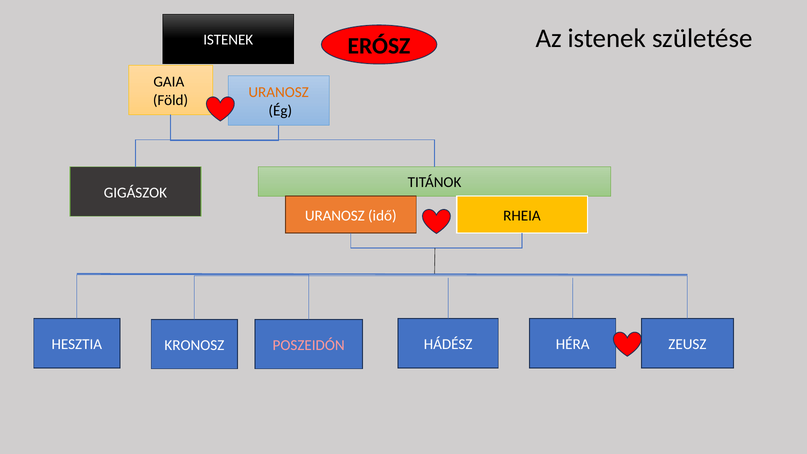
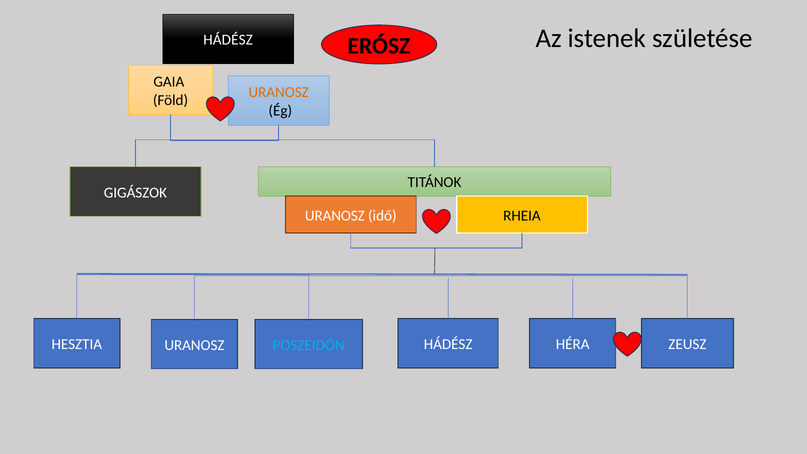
ISTENEK: ISTENEK -> HÁDÉSZ (228, 40)
KRONOSZ: KRONOSZ -> URANOSZ (194, 345)
POSZEIDÓN colour: pink -> light blue (309, 345)
